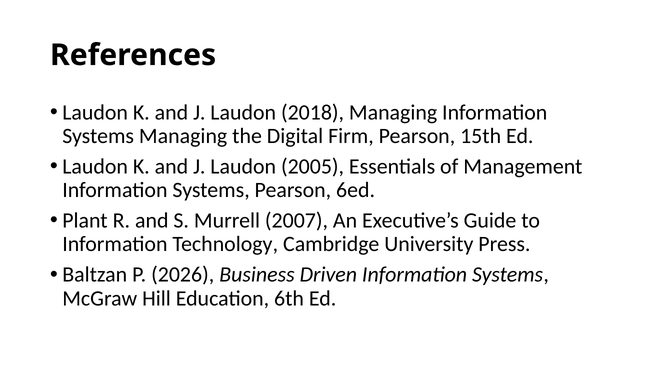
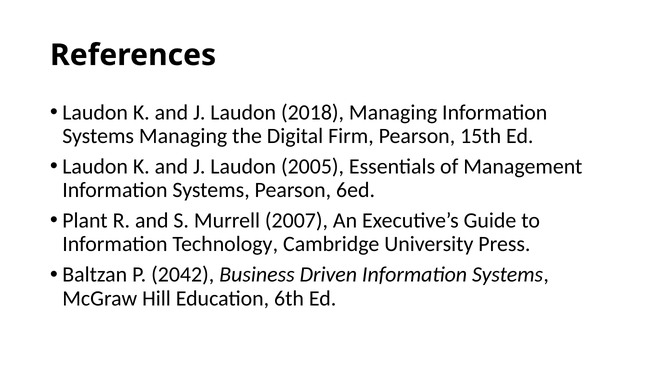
2026: 2026 -> 2042 (183, 275)
